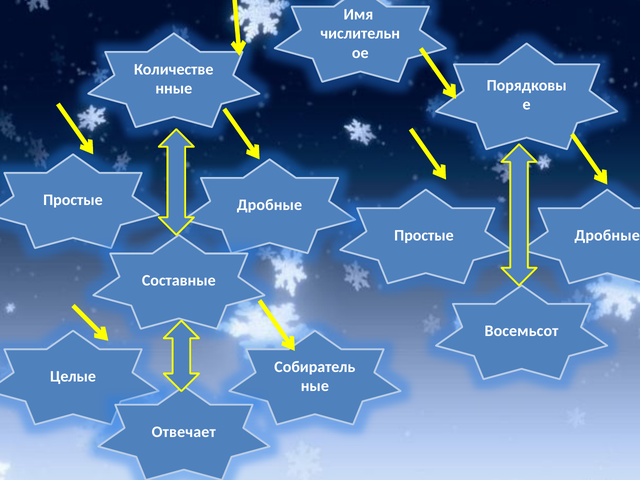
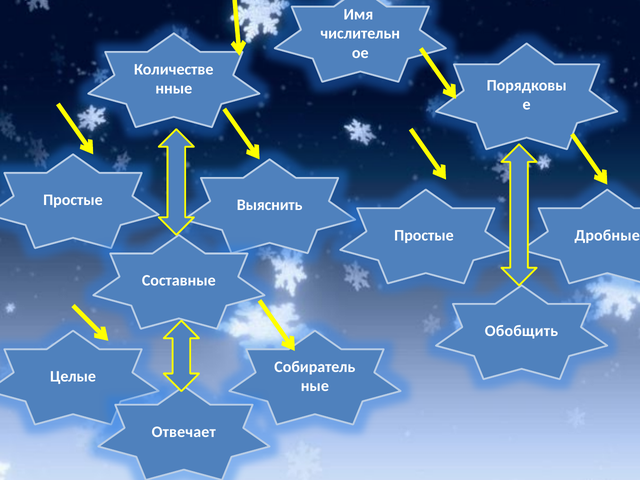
Дробные: Дробные -> Выяснить (270, 205)
Восемьсот: Восемьсот -> Обобщить (521, 331)
